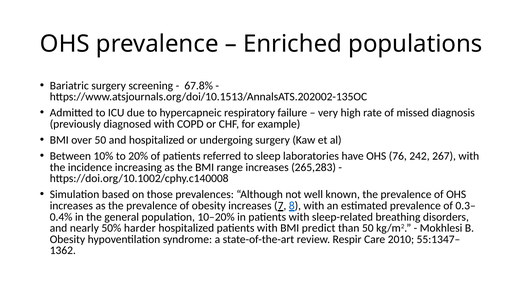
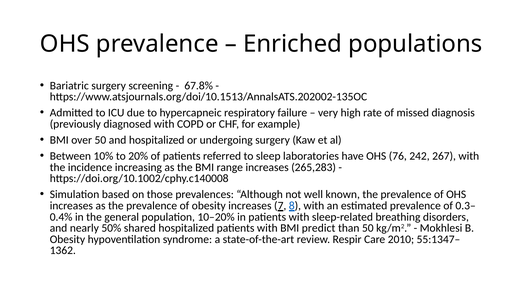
harder: harder -> shared (140, 228)
